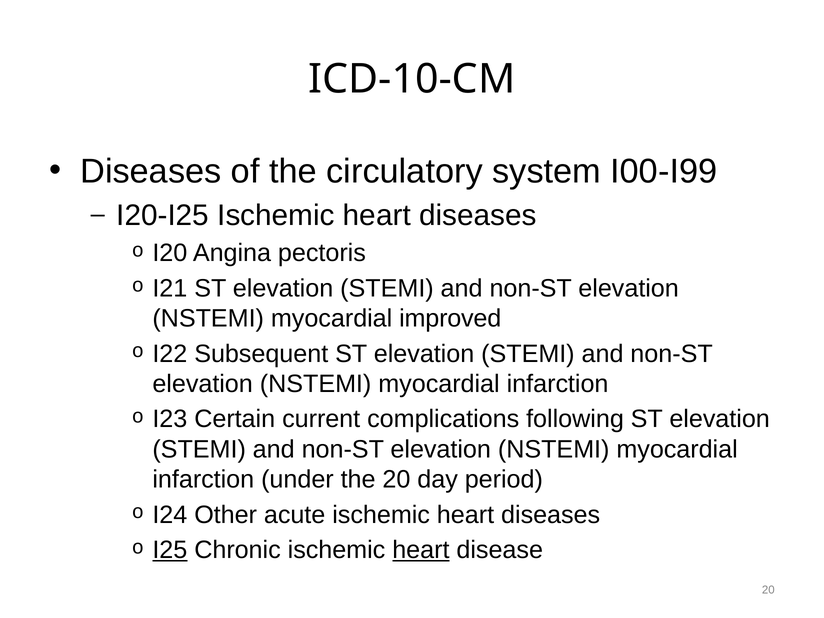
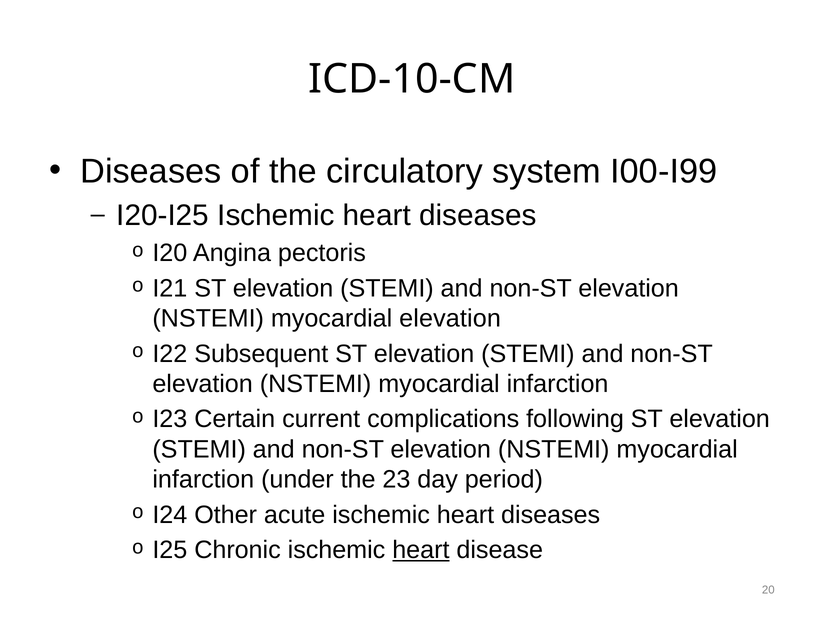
myocardial improved: improved -> elevation (450, 318)
the 20: 20 -> 23 (396, 480)
I25 underline: present -> none (170, 550)
